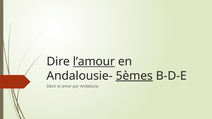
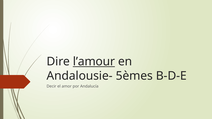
5èmes underline: present -> none (134, 76)
